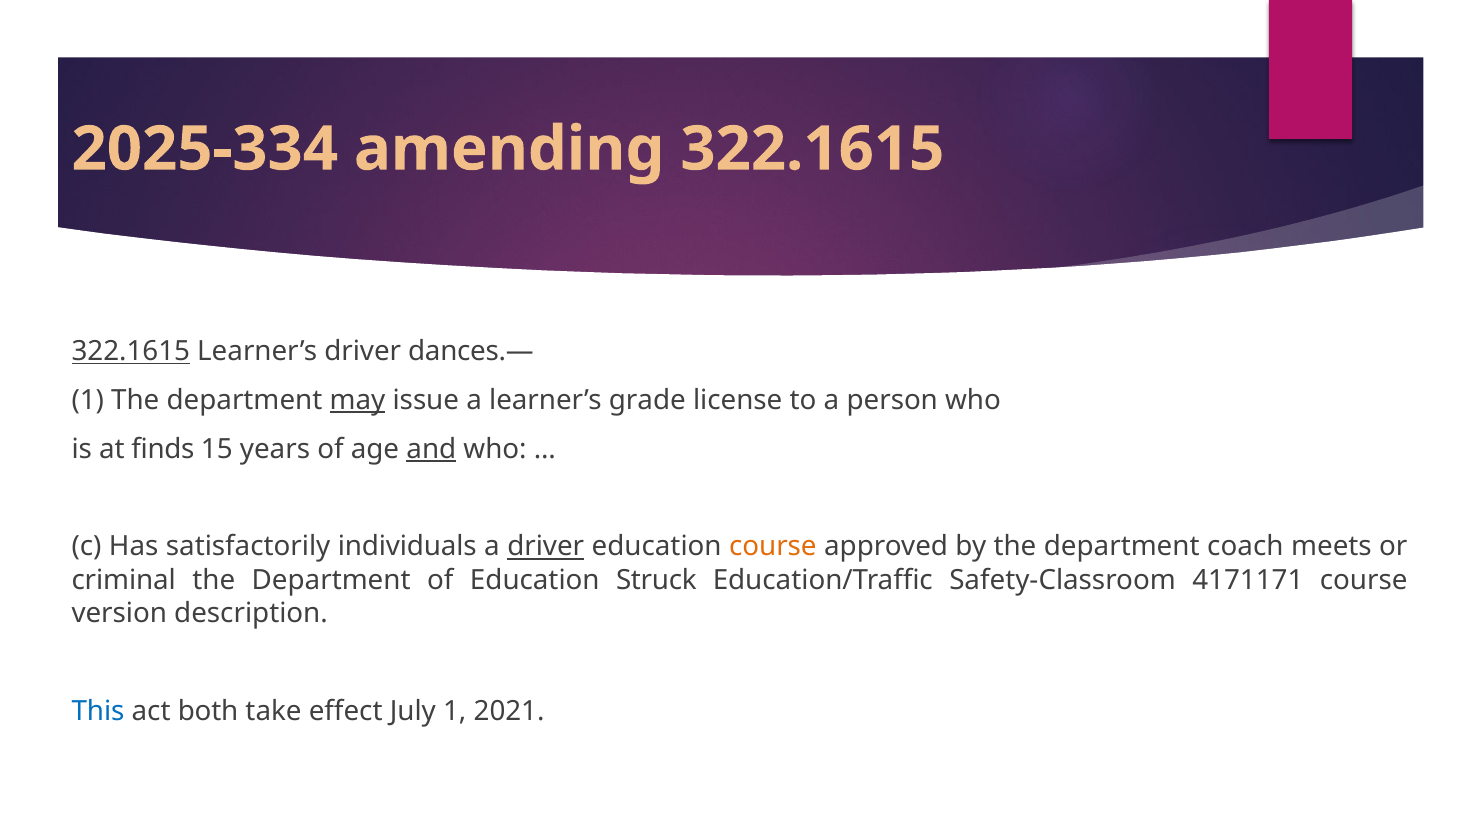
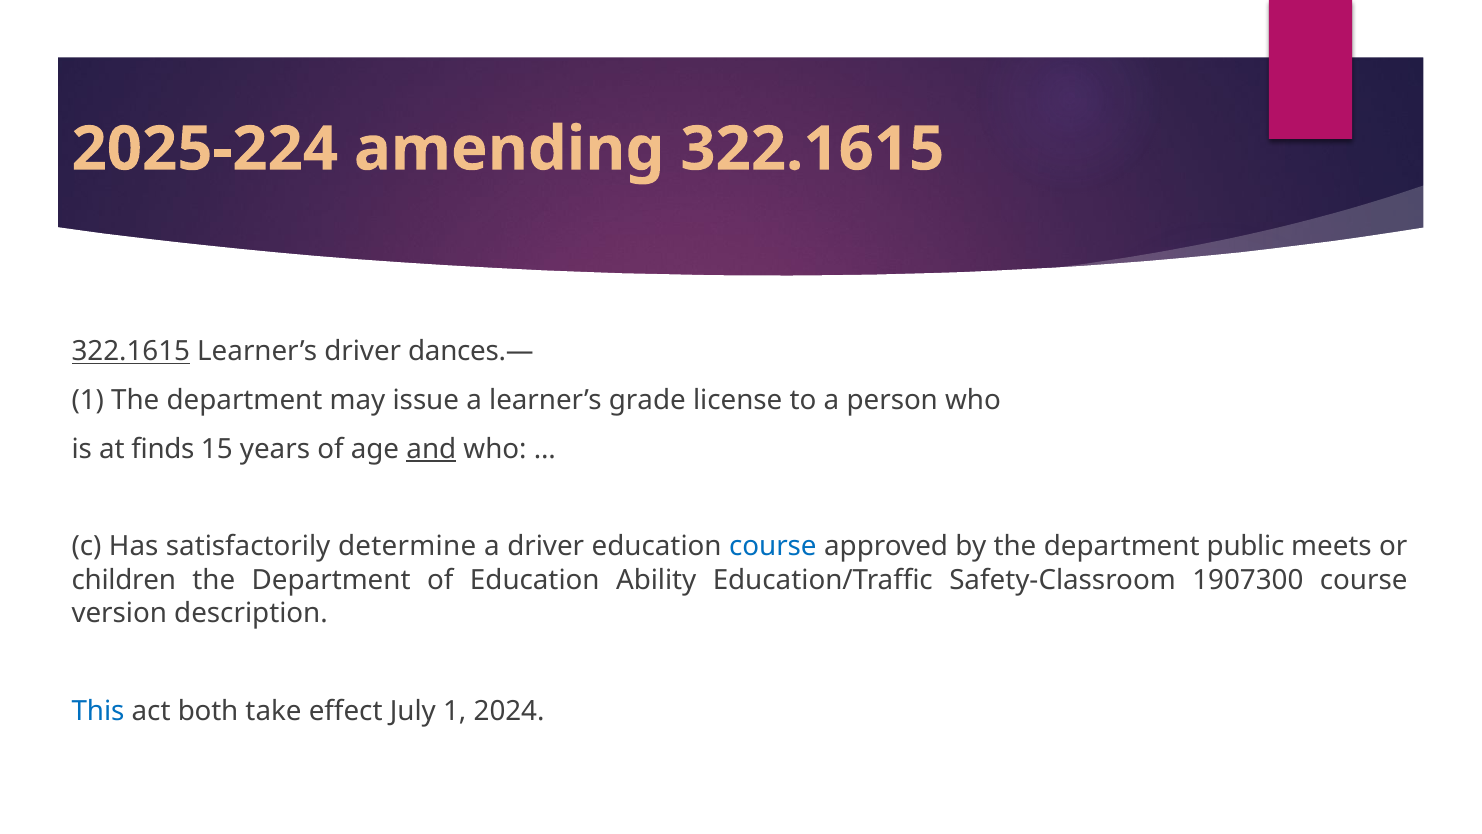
2025-334: 2025-334 -> 2025-224 (205, 149)
may underline: present -> none (357, 400)
individuals: individuals -> determine (407, 547)
driver underline: present -> none (546, 547)
course colour: orange -> blue (773, 547)
coach: coach -> public (1246, 547)
criminal: criminal -> children (124, 580)
Struck: Struck -> Ability (656, 580)
4171171: 4171171 -> 1907300 (1248, 580)
2021: 2021 -> 2024 (509, 711)
